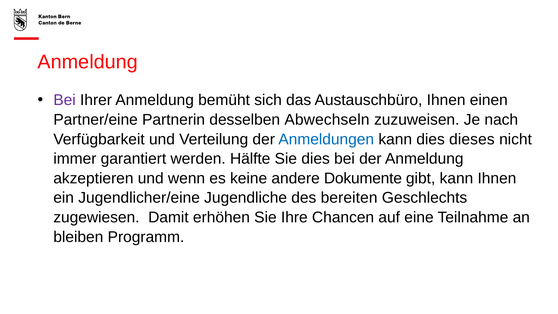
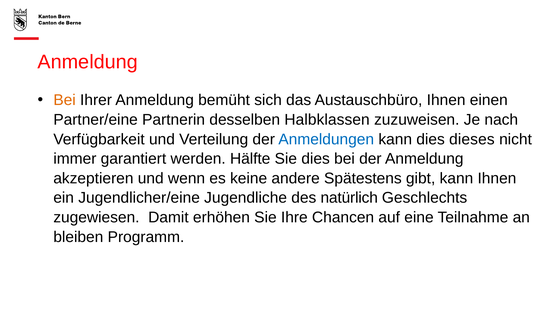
Bei colour: purple -> orange (65, 100)
Abwechseln: Abwechseln -> Halbklassen (327, 120)
Dokumente: Dokumente -> Spätestens (363, 178)
bereiten: bereiten -> natürlich (349, 198)
